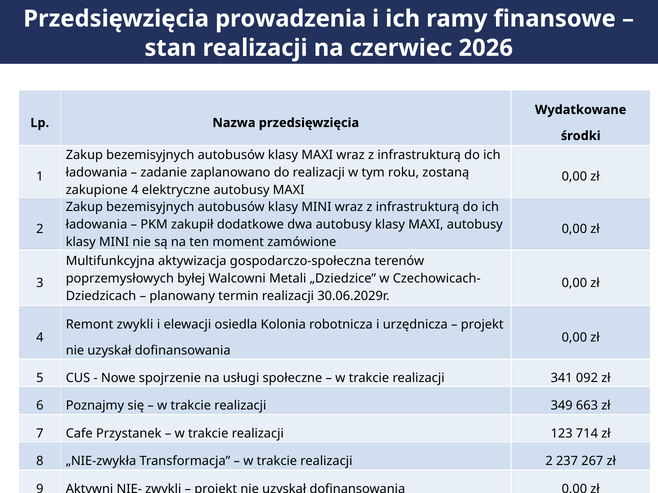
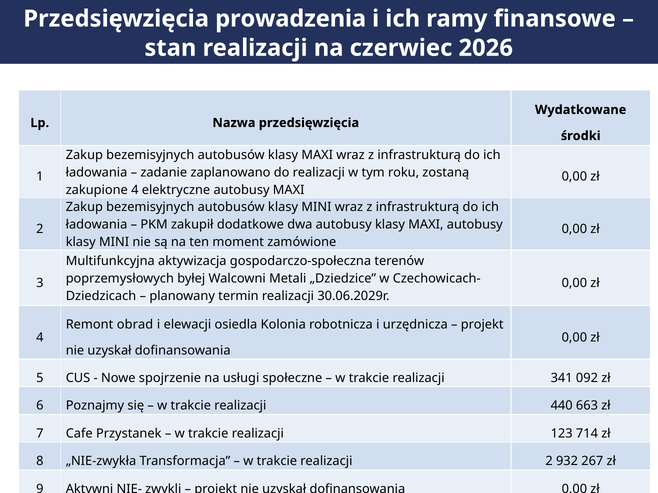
Remont zwykli: zwykli -> obrad (135, 325)
349: 349 -> 440 (562, 406)
237: 237 -> 932 (567, 462)
